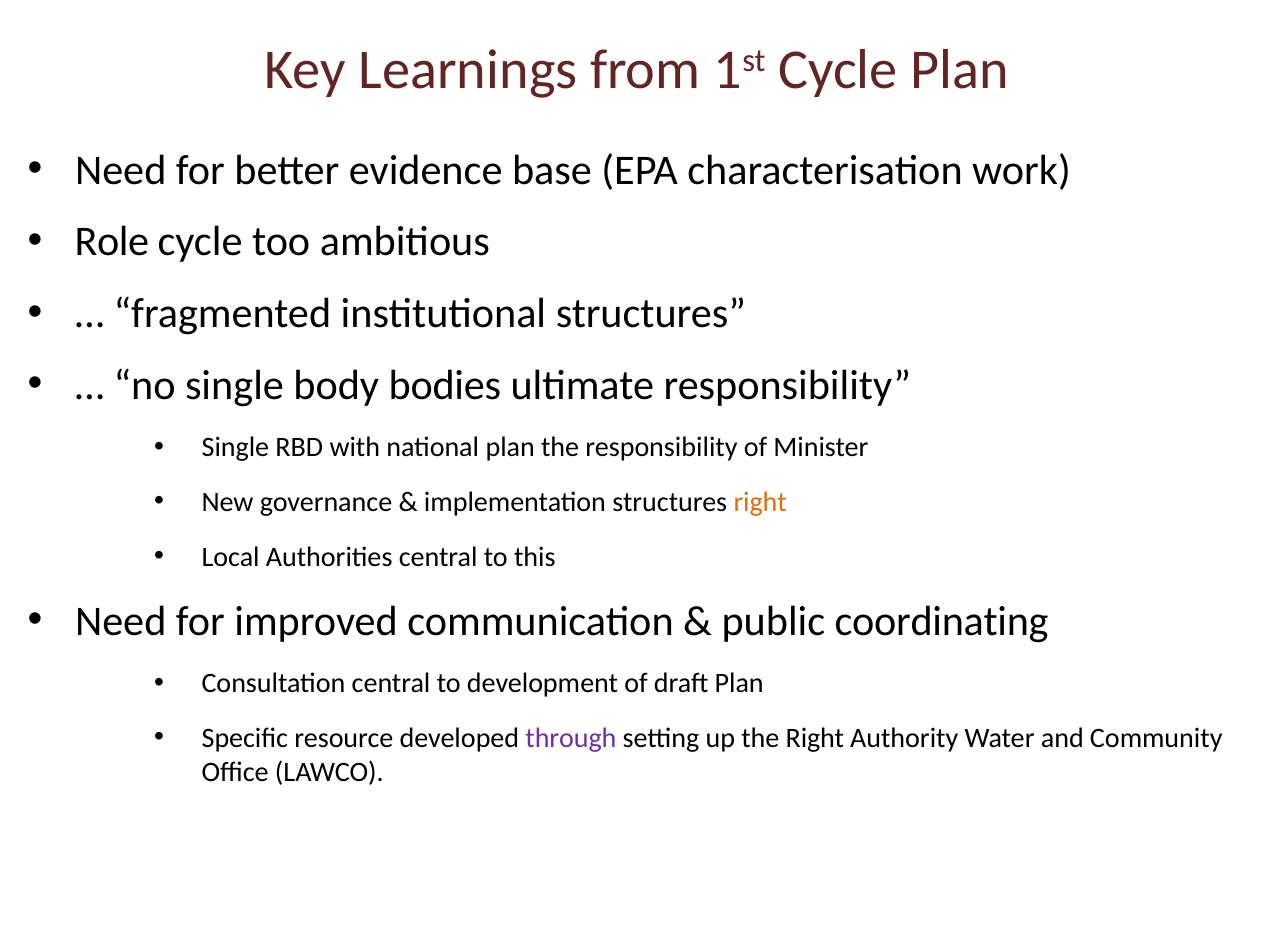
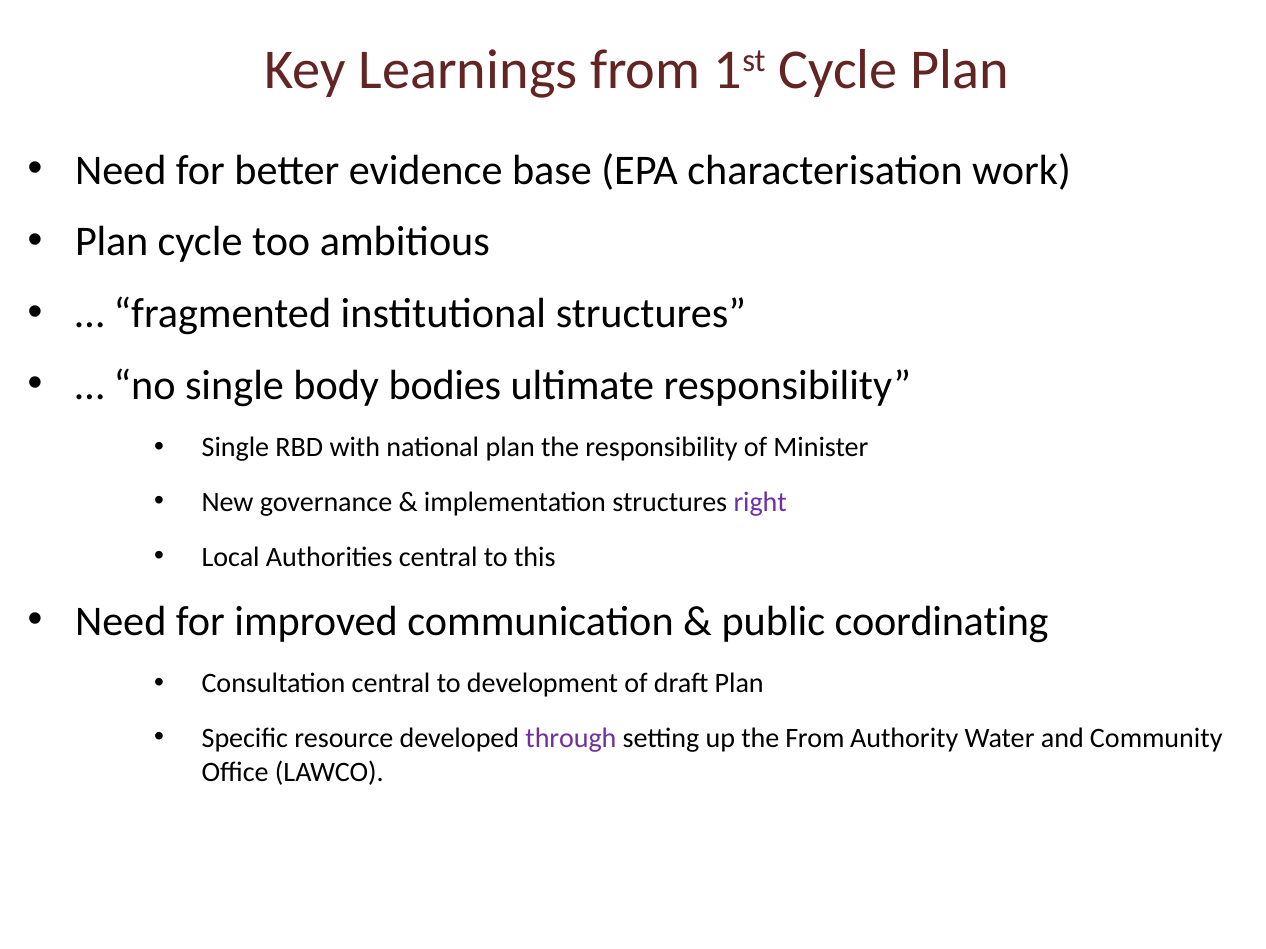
Role: Role -> Plan (112, 242)
right colour: orange -> purple (760, 503)
the Right: Right -> From (815, 739)
